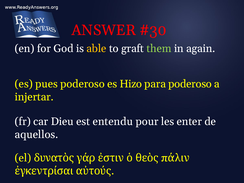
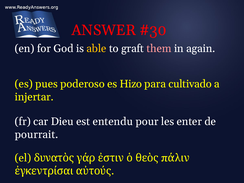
them colour: light green -> pink (159, 49)
para poderoso: poderoso -> cultivado (190, 84)
aquellos: aquellos -> pourrait (37, 135)
